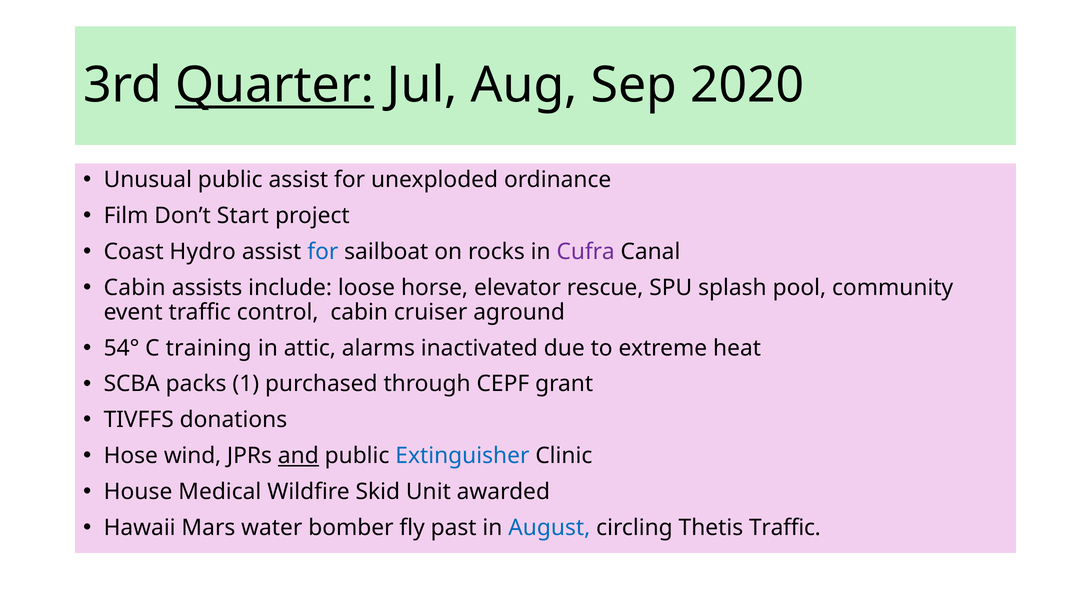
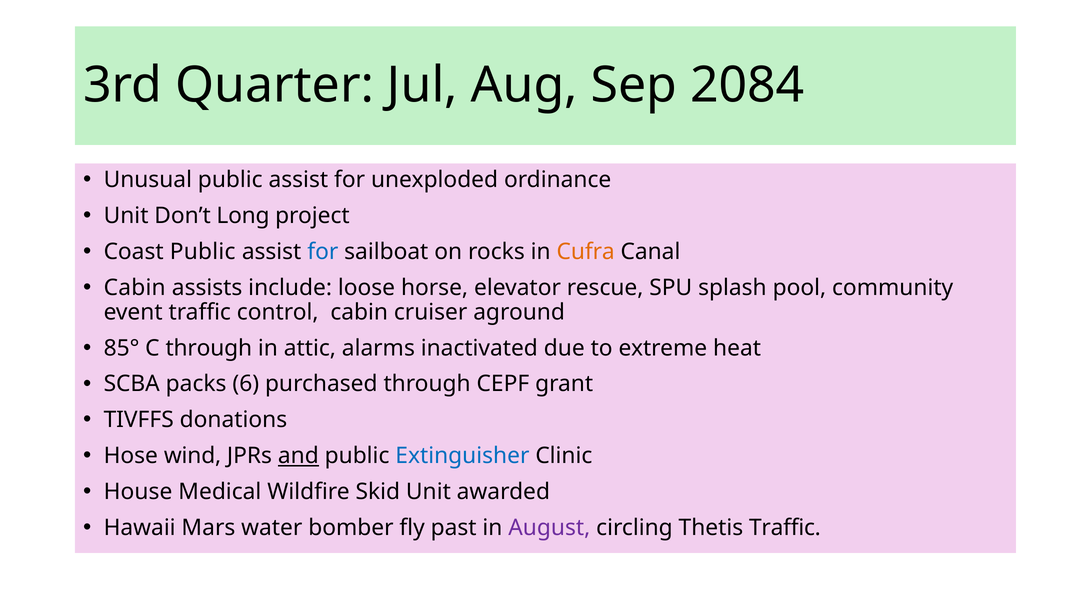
Quarter underline: present -> none (275, 85)
2020: 2020 -> 2084 (747, 85)
Film: Film -> Unit (126, 216)
Start: Start -> Long (243, 216)
Coast Hydro: Hydro -> Public (203, 251)
Cufra colour: purple -> orange (586, 251)
54°: 54° -> 85° (122, 348)
C training: training -> through (209, 348)
1: 1 -> 6 (246, 384)
August colour: blue -> purple (549, 527)
